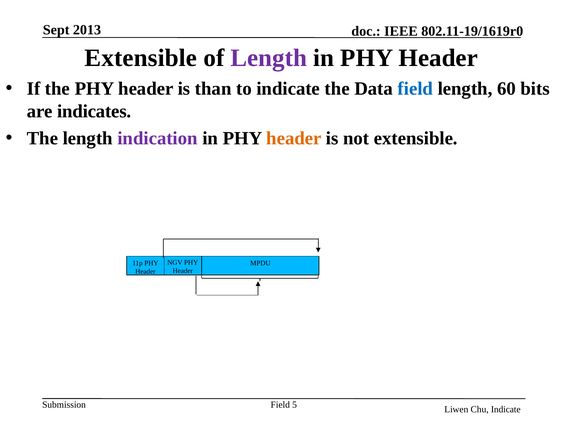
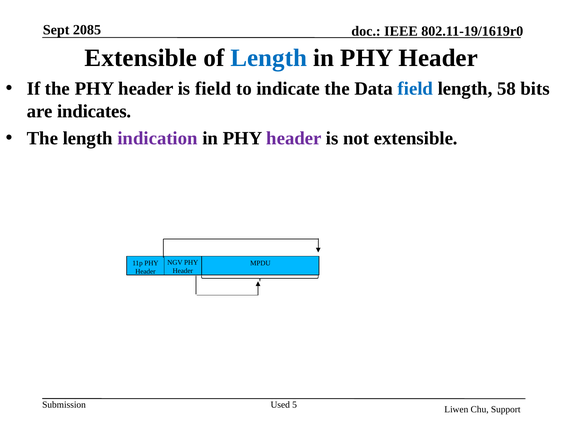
2013: 2013 -> 2085 (87, 30)
Length colour: purple -> blue (269, 58)
is than: than -> field (213, 89)
60: 60 -> 58 (506, 89)
header colour: orange -> purple (294, 139)
Field: Field -> Used (280, 405)
Chu Indicate: Indicate -> Support (506, 410)
